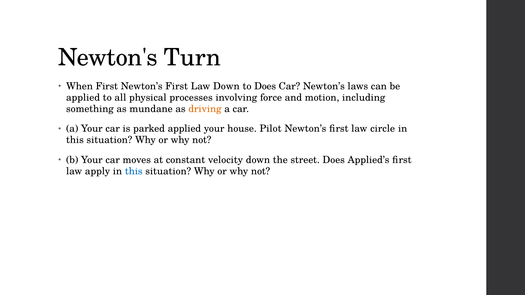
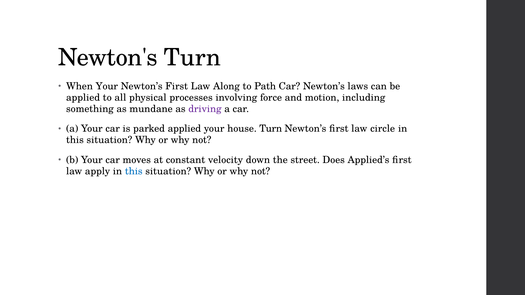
When First: First -> Your (107, 86)
Law Down: Down -> Along (226, 86)
to Does: Does -> Path (265, 86)
driving colour: orange -> purple (205, 109)
house Pilot: Pilot -> Turn (271, 129)
